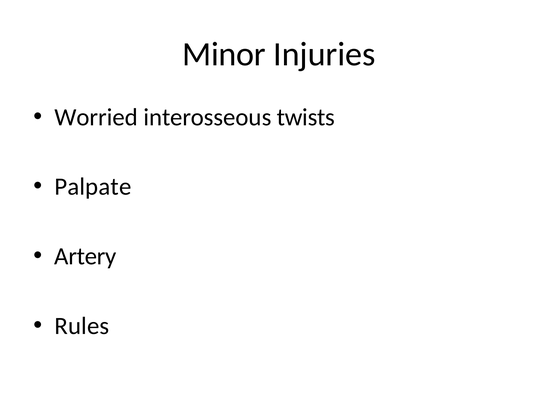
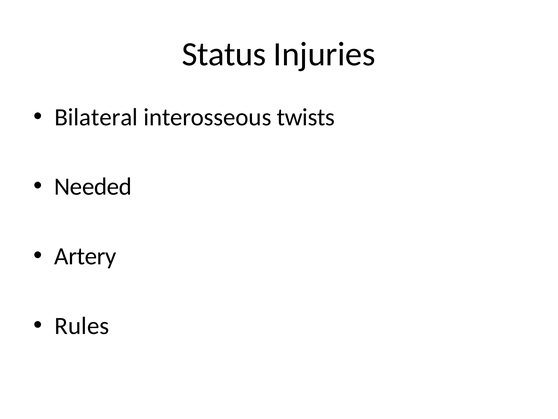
Minor: Minor -> Status (224, 54)
Worried: Worried -> Bilateral (96, 117)
Palpate: Palpate -> Needed (93, 187)
